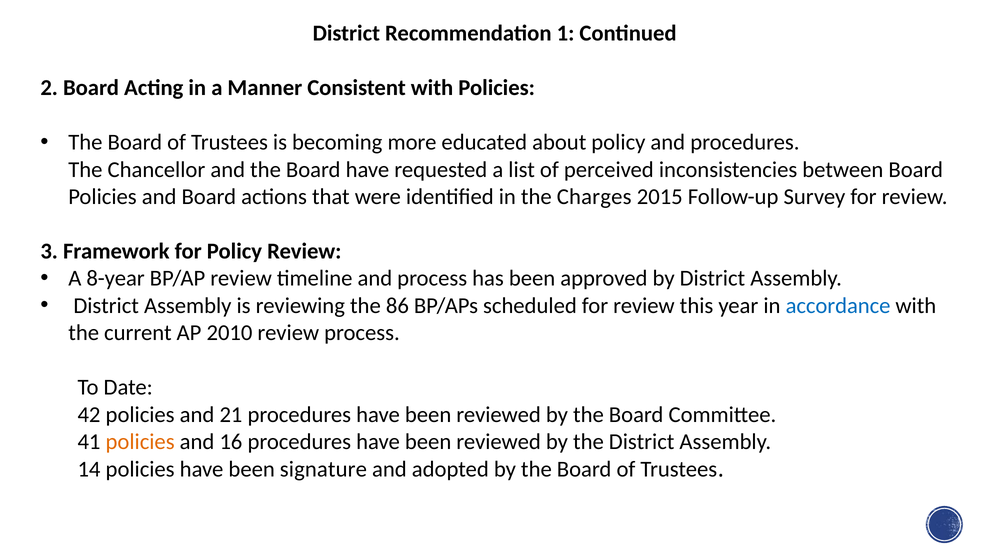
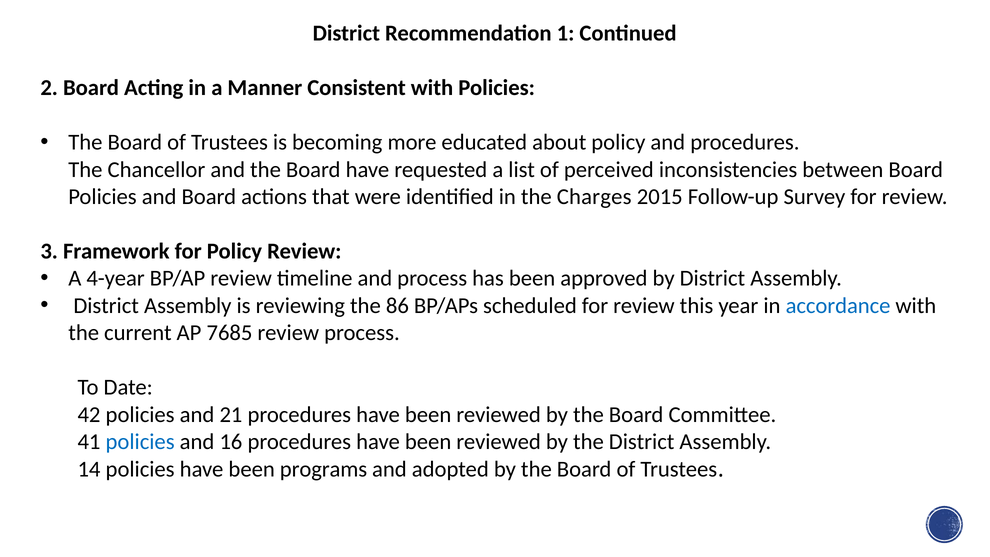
8-year: 8-year -> 4-year (116, 278)
2010: 2010 -> 7685 (229, 333)
policies colour: orange -> blue (140, 442)
signature: signature -> programs (324, 469)
